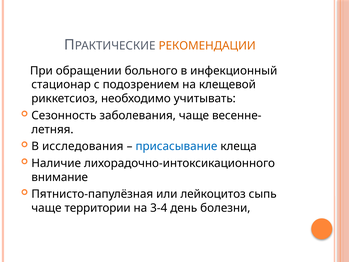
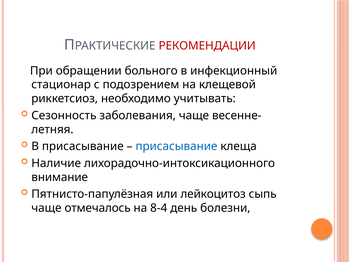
РЕКОМЕНДАЦИИ colour: orange -> red (207, 46)
В исследования: исследования -> присасывание (83, 146)
территории: территории -> отмечалось (98, 208)
3-4: 3-4 -> 8-4 (159, 208)
